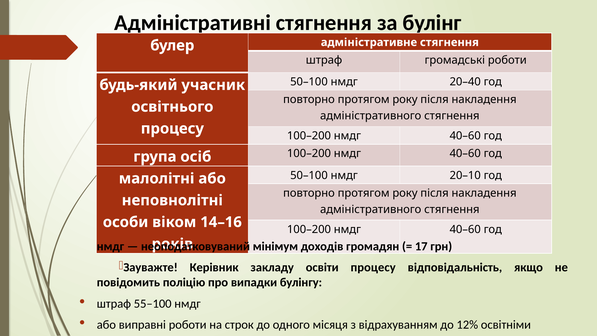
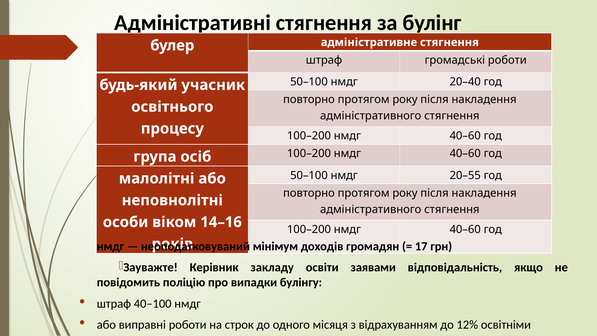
20–10: 20–10 -> 20–55 (465, 175)
освіти процесу: процесу -> заявами (373, 267)
55–100: 55–100 -> 40–100 (153, 303)
